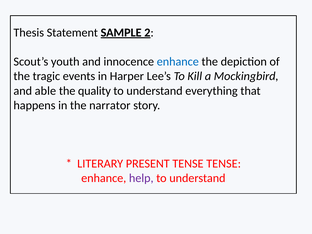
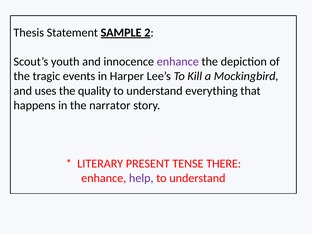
enhance colour: blue -> purple (178, 62)
able: able -> uses (46, 91)
TENSE TENSE: TENSE -> THERE (224, 164)
